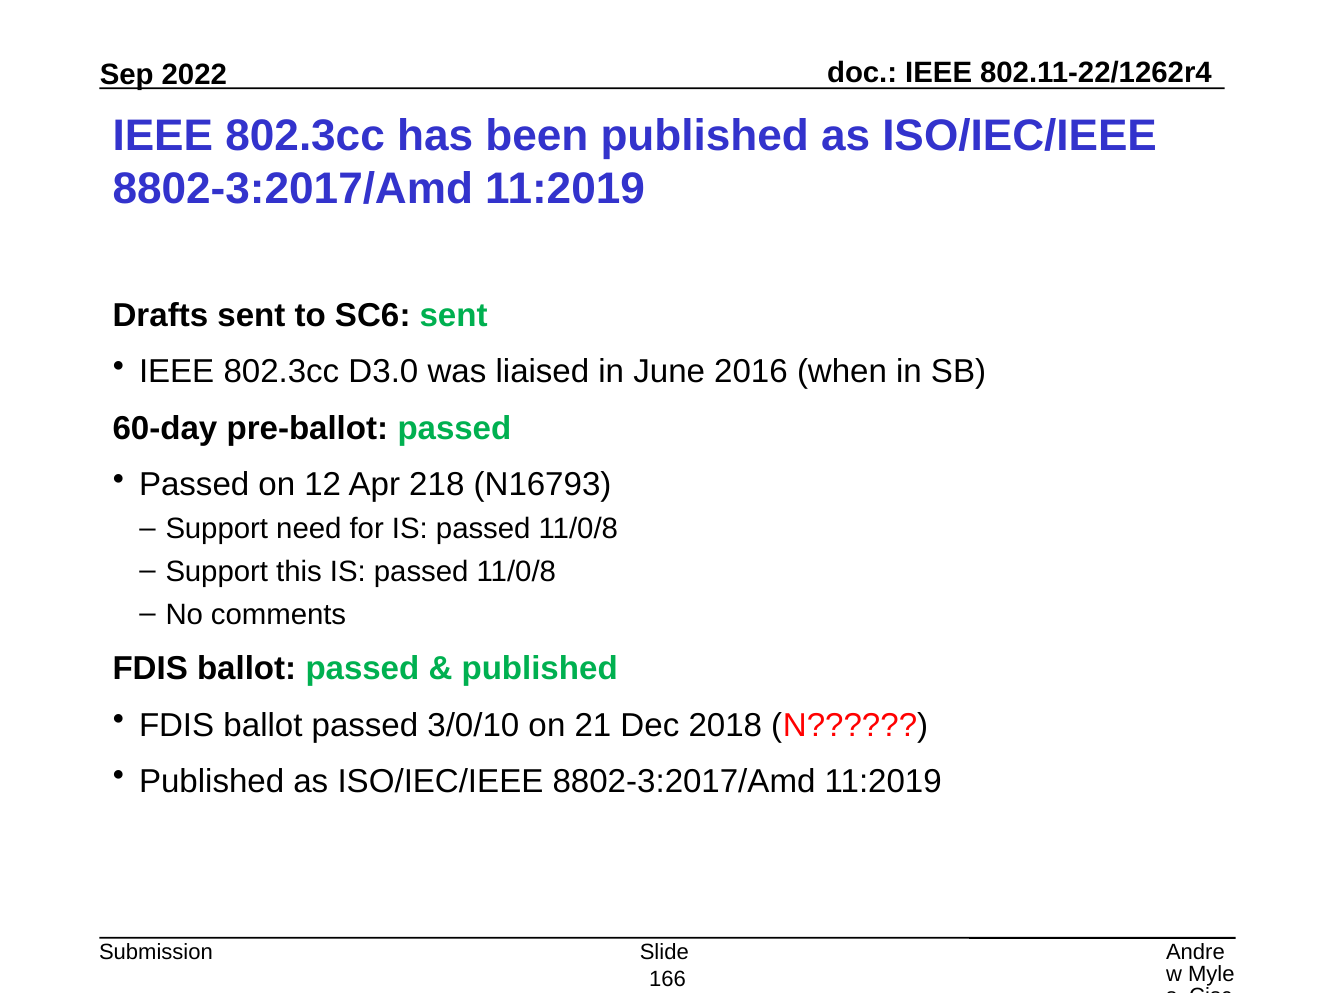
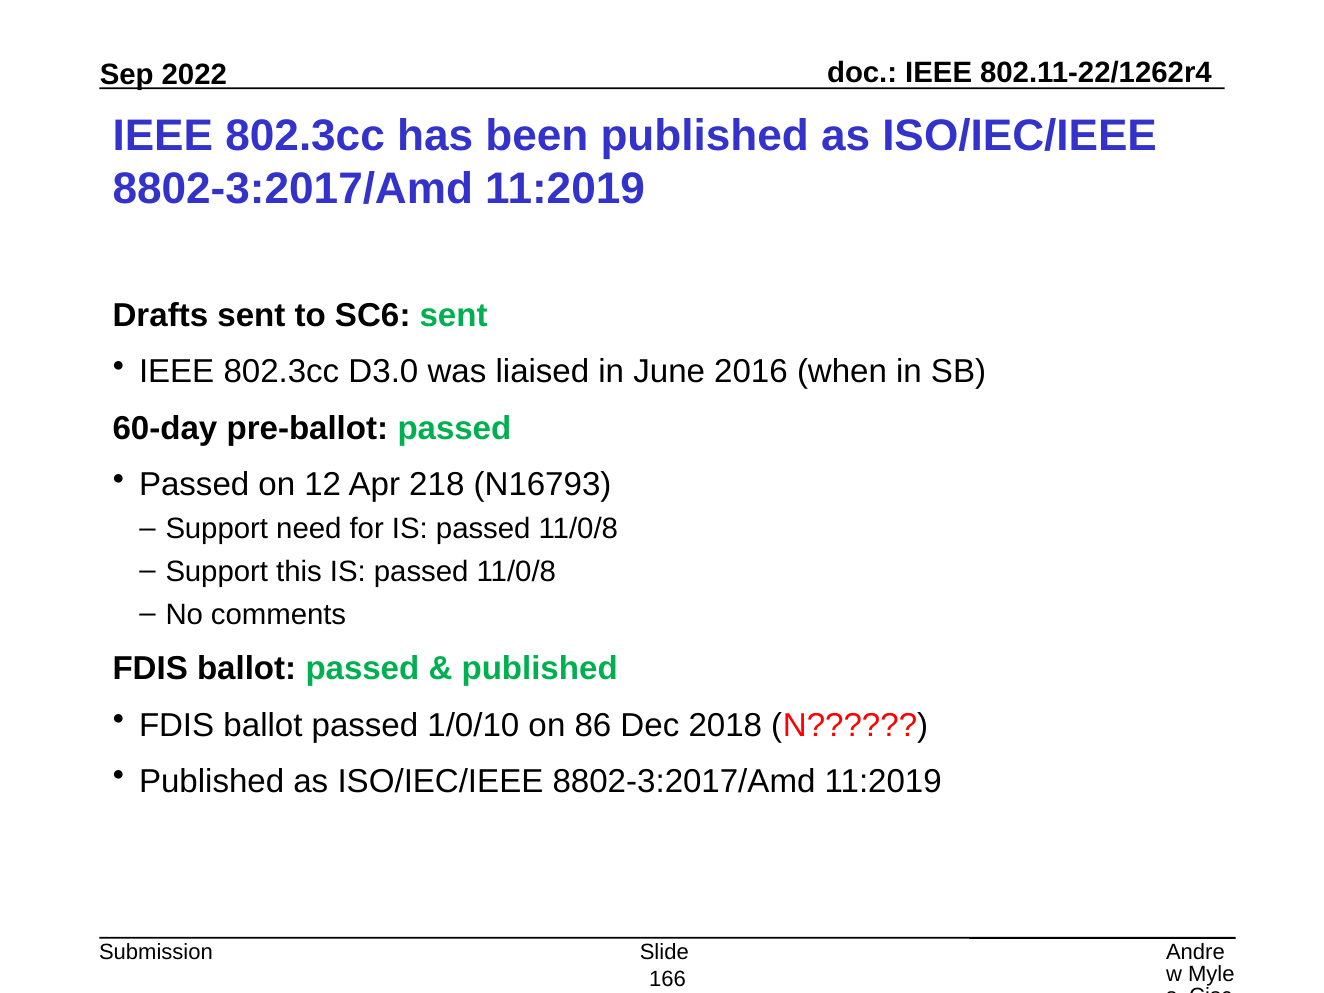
3/0/10: 3/0/10 -> 1/0/10 (473, 725)
21: 21 -> 86 (593, 725)
